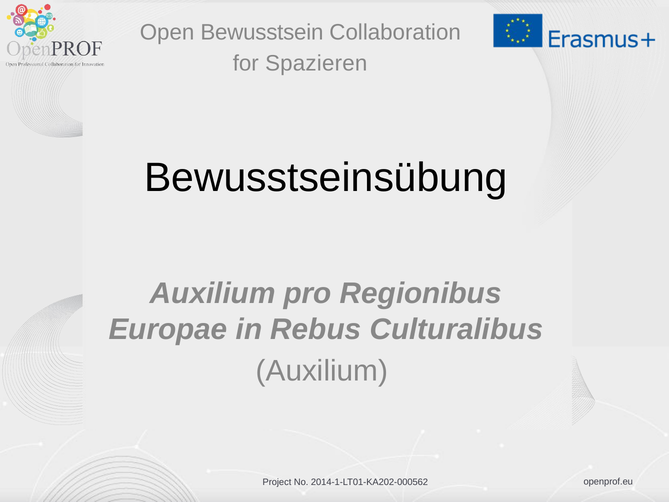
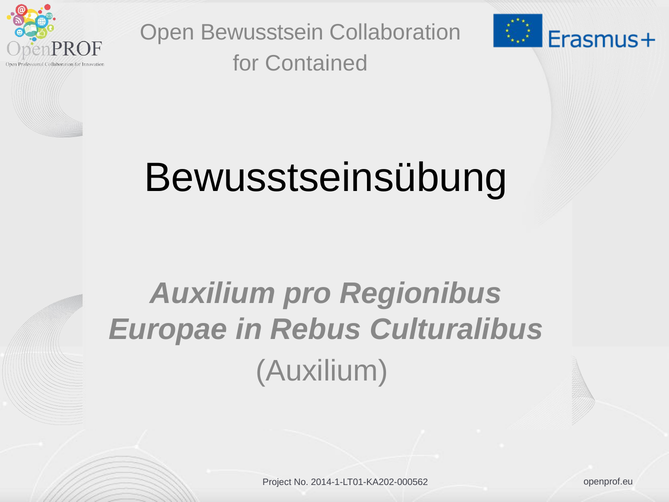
Spazieren: Spazieren -> Contained (316, 63)
